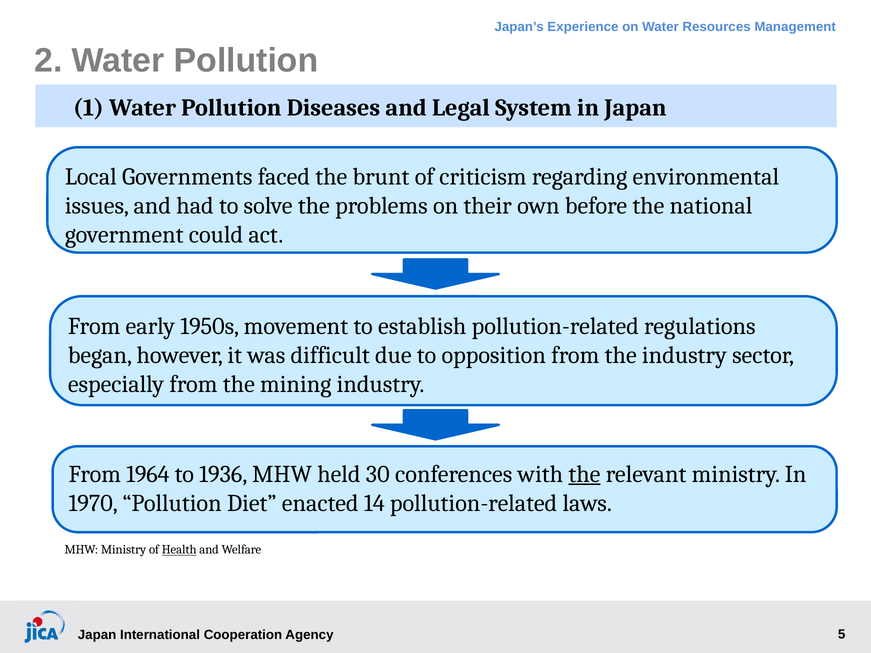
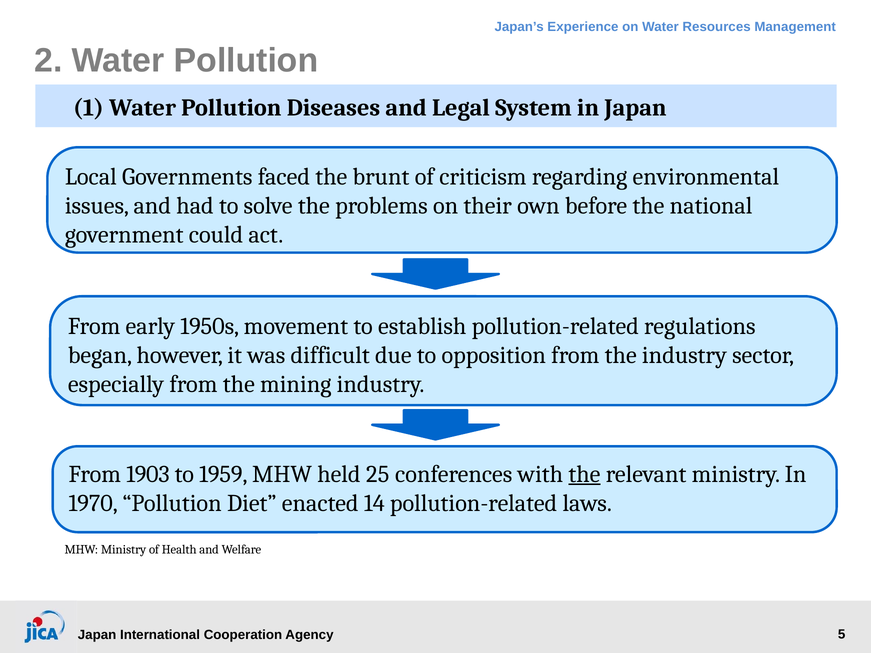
1964: 1964 -> 1903 (148, 474)
1936: 1936 -> 1959 (223, 474)
30: 30 -> 25 (378, 474)
Health underline: present -> none (179, 550)
